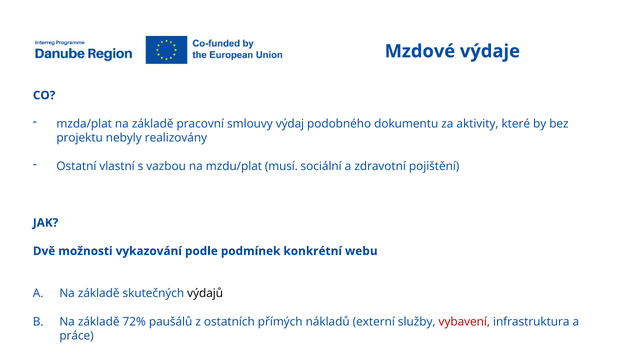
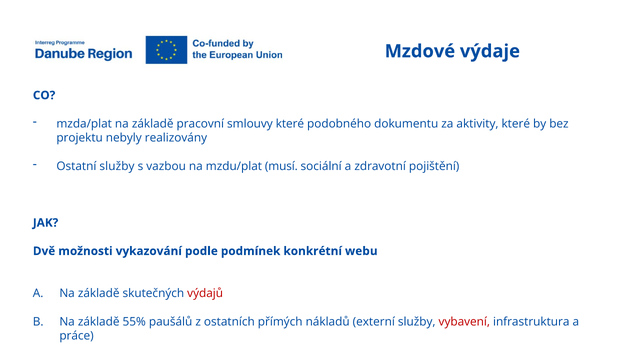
smlouvy výdaj: výdaj -> které (290, 124)
Ostatní vlastní: vlastní -> služby (117, 166)
výdajů colour: black -> red (205, 294)
72%: 72% -> 55% (134, 322)
